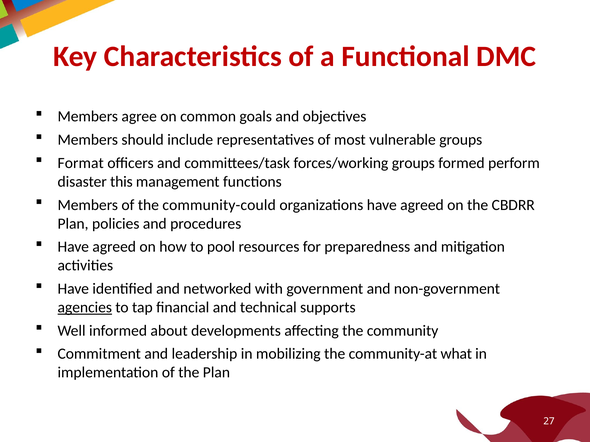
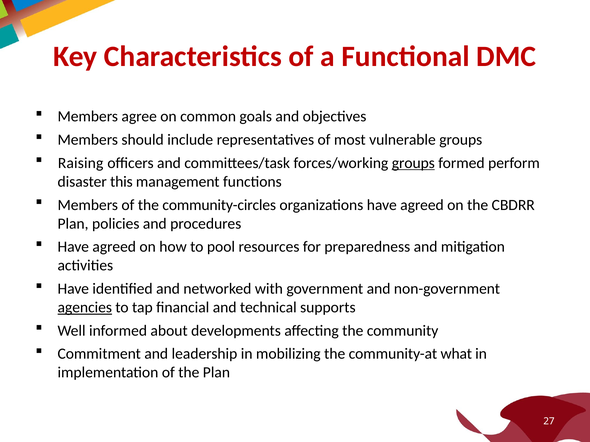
Format: Format -> Raising (81, 163)
groups underline: none -> present (413, 163)
community-could: community-could -> community-circles (219, 205)
